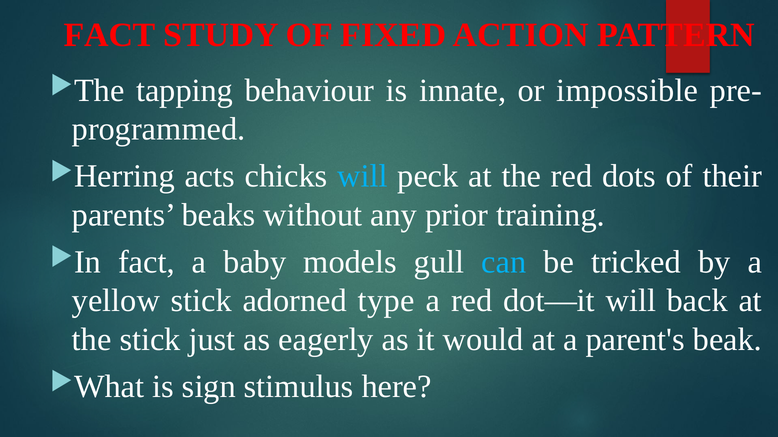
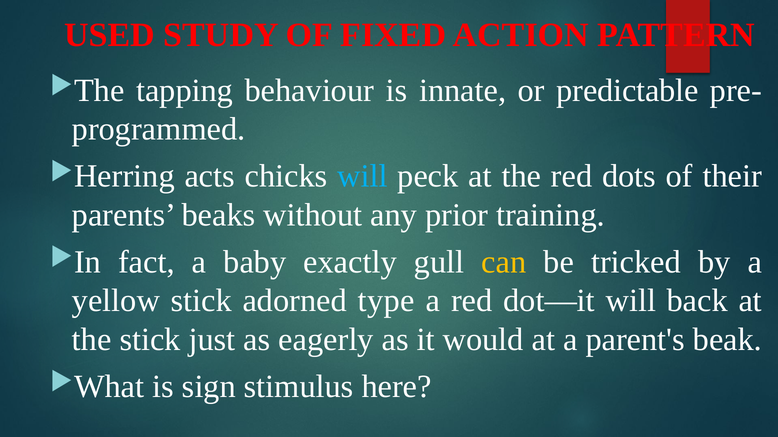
FACT: FACT -> USED (110, 35)
impossible: impossible -> predictable (627, 90)
models: models -> exactly (350, 262)
can colour: light blue -> yellow (504, 262)
